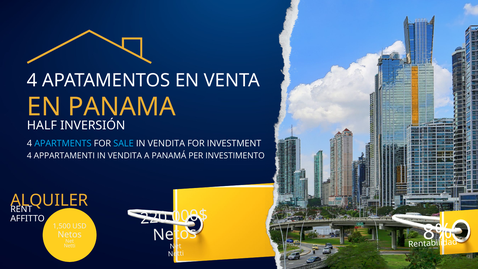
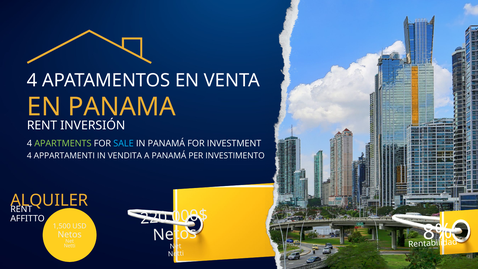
HALF: HALF -> RENT (42, 125)
APARTMENTS colour: light blue -> light green (63, 144)
VENDITA: VENDITA -> PANAMÁ (166, 144)
